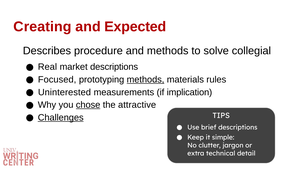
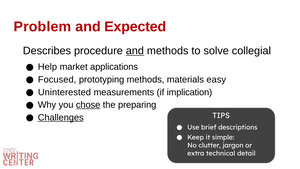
Creating: Creating -> Problem (42, 27)
and underline: none -> present (135, 51)
Real: Real -> Help (47, 67)
market descriptions: descriptions -> applications (114, 67)
methods underline: present -> none (146, 79)
rules: rules -> easy (216, 79)
attractive: attractive -> preparing (137, 105)
